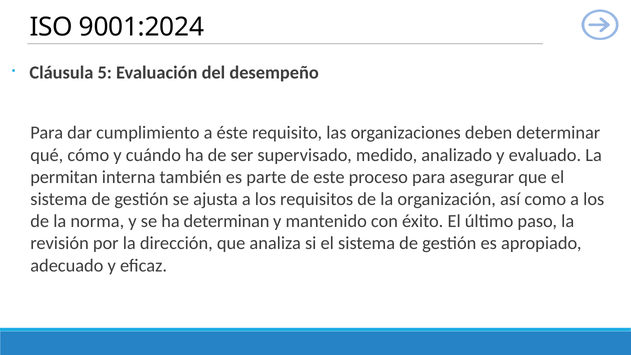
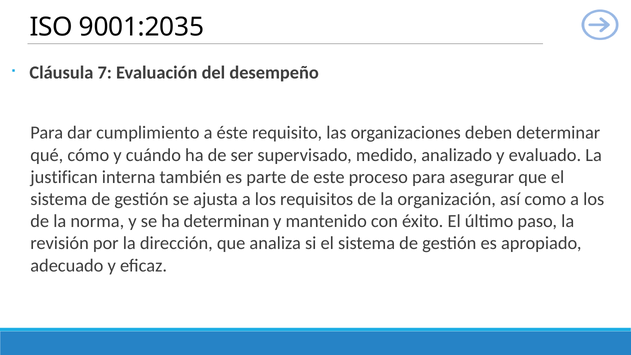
9001:2024: 9001:2024 -> 9001:2035 (141, 27)
5: 5 -> 7 (105, 73)
permitan: permitan -> justifican (64, 177)
